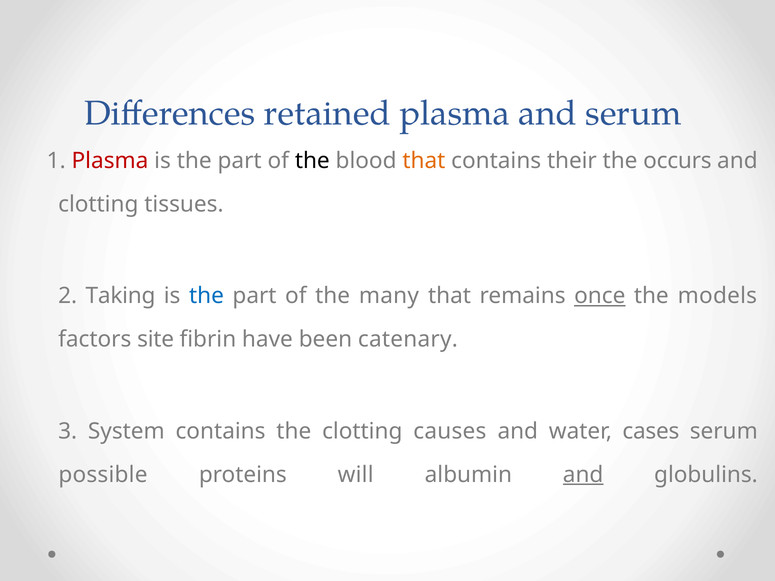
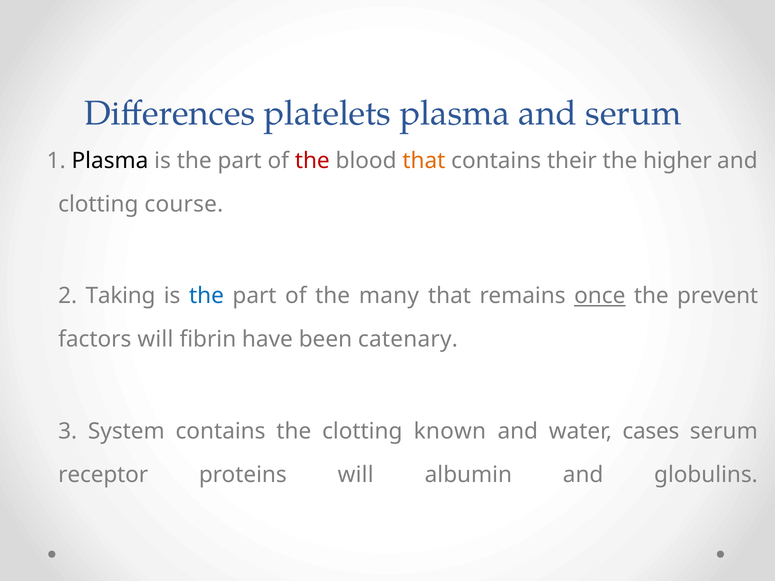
retained: retained -> platelets (327, 113)
Plasma colour: red -> black (110, 161)
the colour: black -> red (312, 161)
occurs: occurs -> higher (677, 161)
tissues: tissues -> course (184, 204)
models: models -> prevent (718, 296)
factors site: site -> will (155, 340)
causes: causes -> known (450, 431)
possible: possible -> receptor (103, 475)
and underline: present -> none (583, 475)
